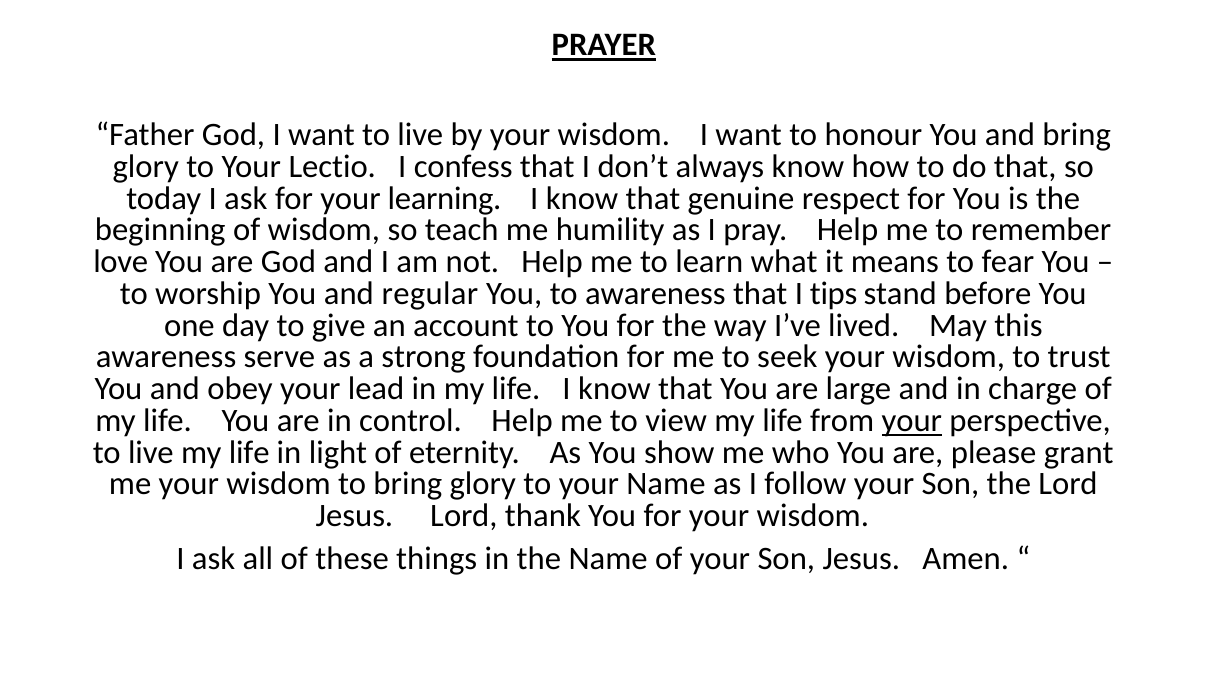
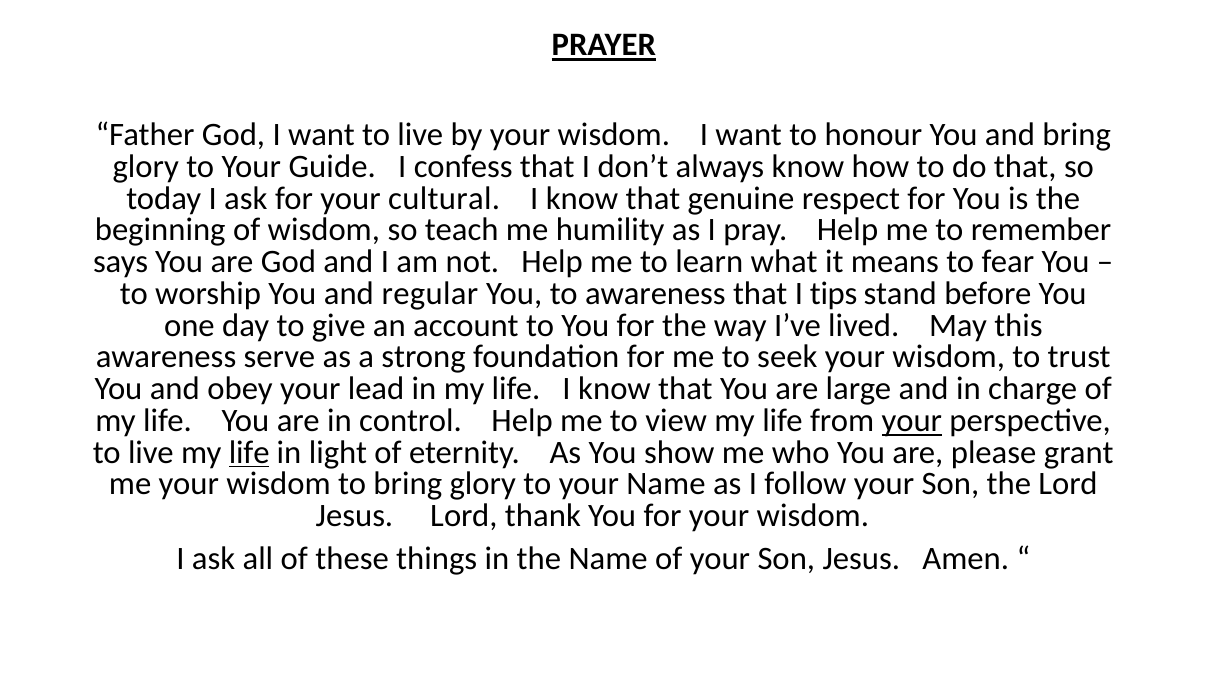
Lectio: Lectio -> Guide (332, 167)
learning: learning -> cultural (444, 199)
love: love -> says (121, 262)
life underline: none -> present (249, 453)
